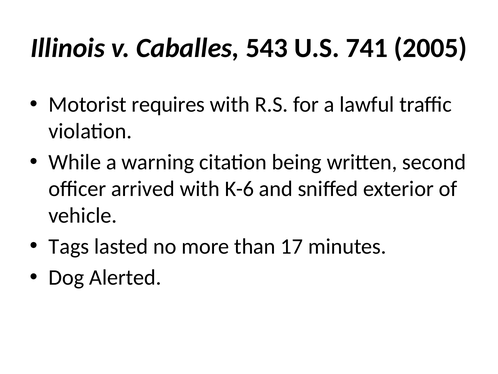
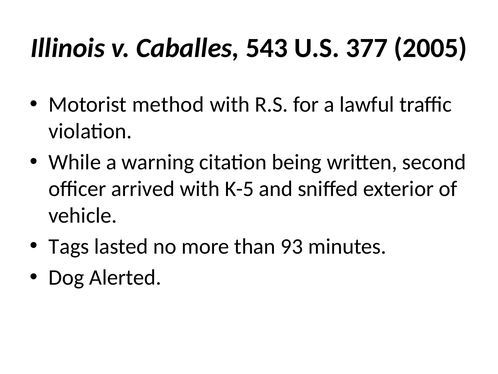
741: 741 -> 377 (367, 48)
requires: requires -> method (168, 104)
K-6: K-6 -> K-5 (239, 189)
17: 17 -> 93 (292, 246)
